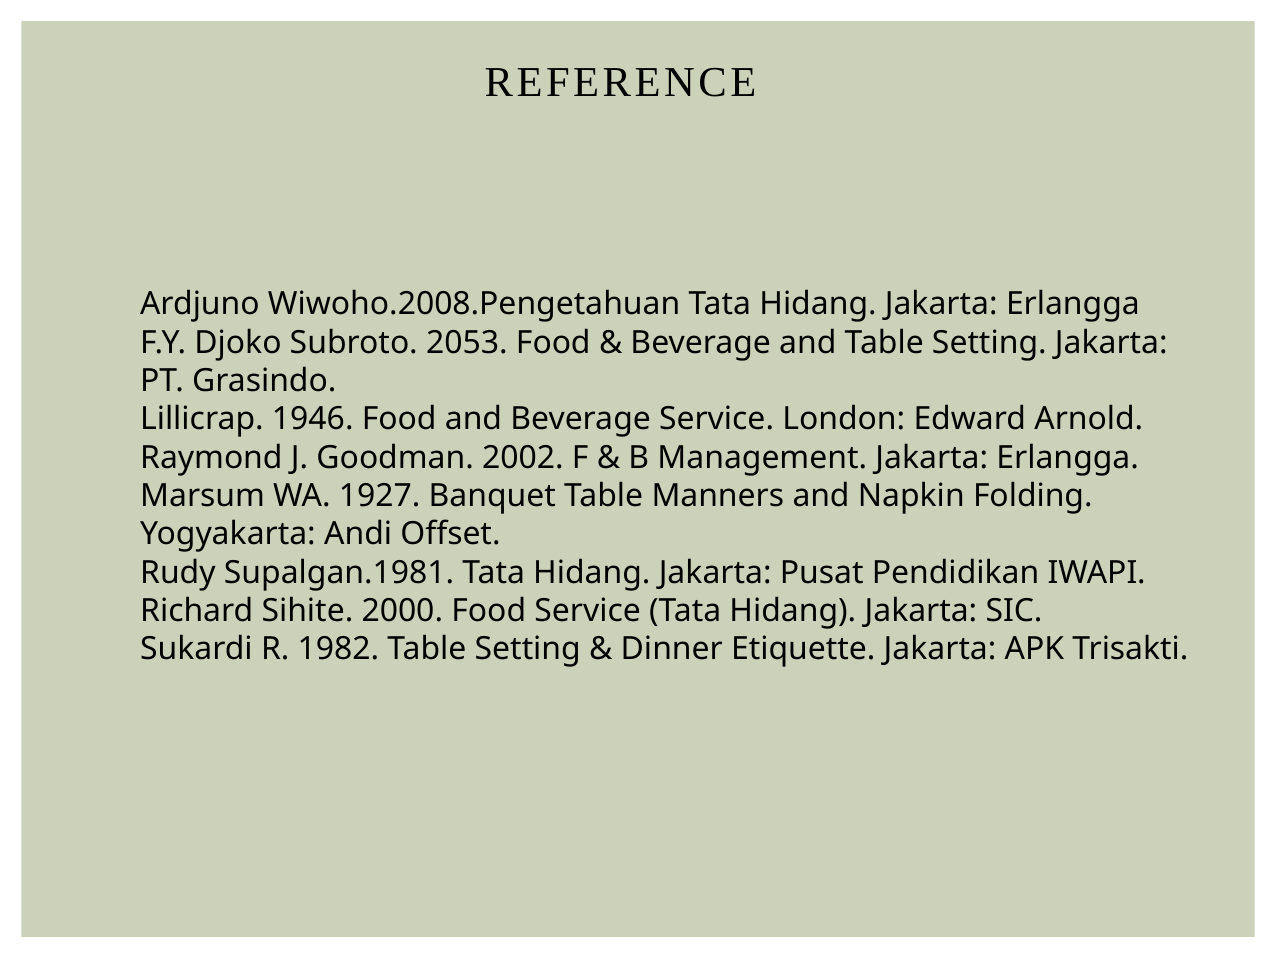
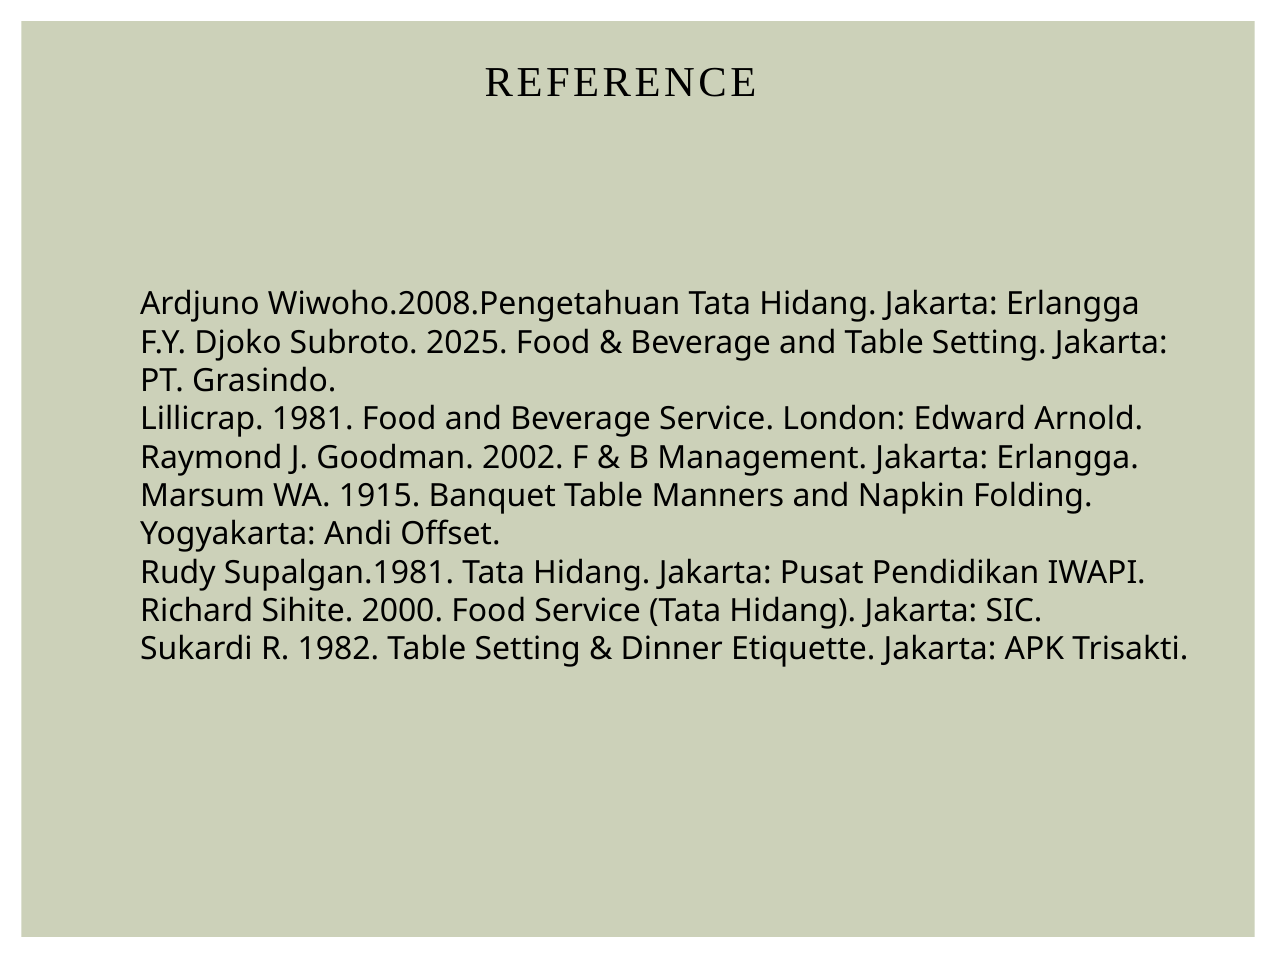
2053: 2053 -> 2025 (467, 343)
1946: 1946 -> 1981 (313, 419)
1927: 1927 -> 1915 (380, 496)
